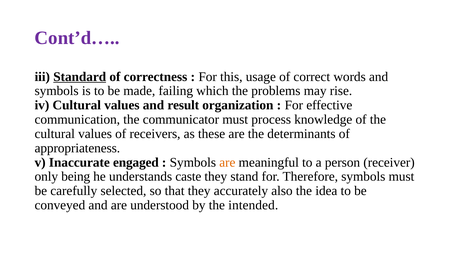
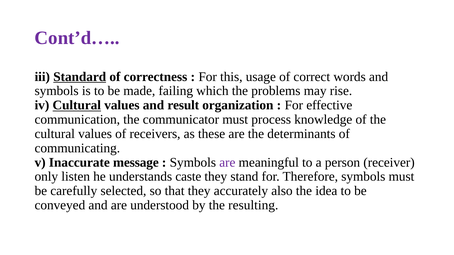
Cultural underline: none -> present (77, 105)
appropriateness: appropriateness -> communicating (77, 148)
engaged: engaged -> message (136, 163)
are colour: orange -> purple (227, 163)
being: being -> listen (76, 177)
intended: intended -> resulting (253, 205)
